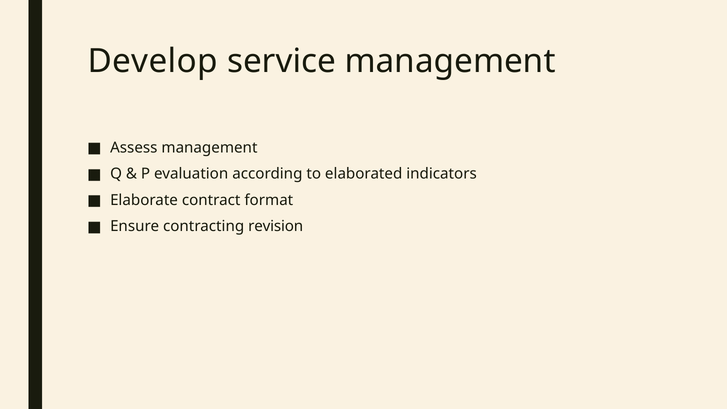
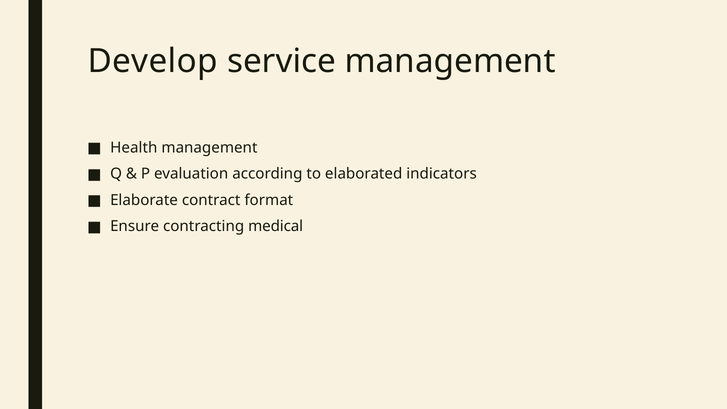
Assess: Assess -> Health (134, 148)
revision: revision -> medical (276, 226)
